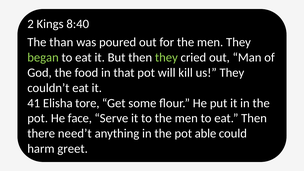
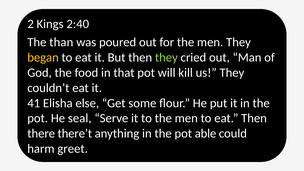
8:40: 8:40 -> 2:40 (78, 24)
began colour: light green -> yellow (43, 57)
tore: tore -> else (87, 103)
face: face -> seal (80, 118)
need’t: need’t -> there’t (75, 133)
